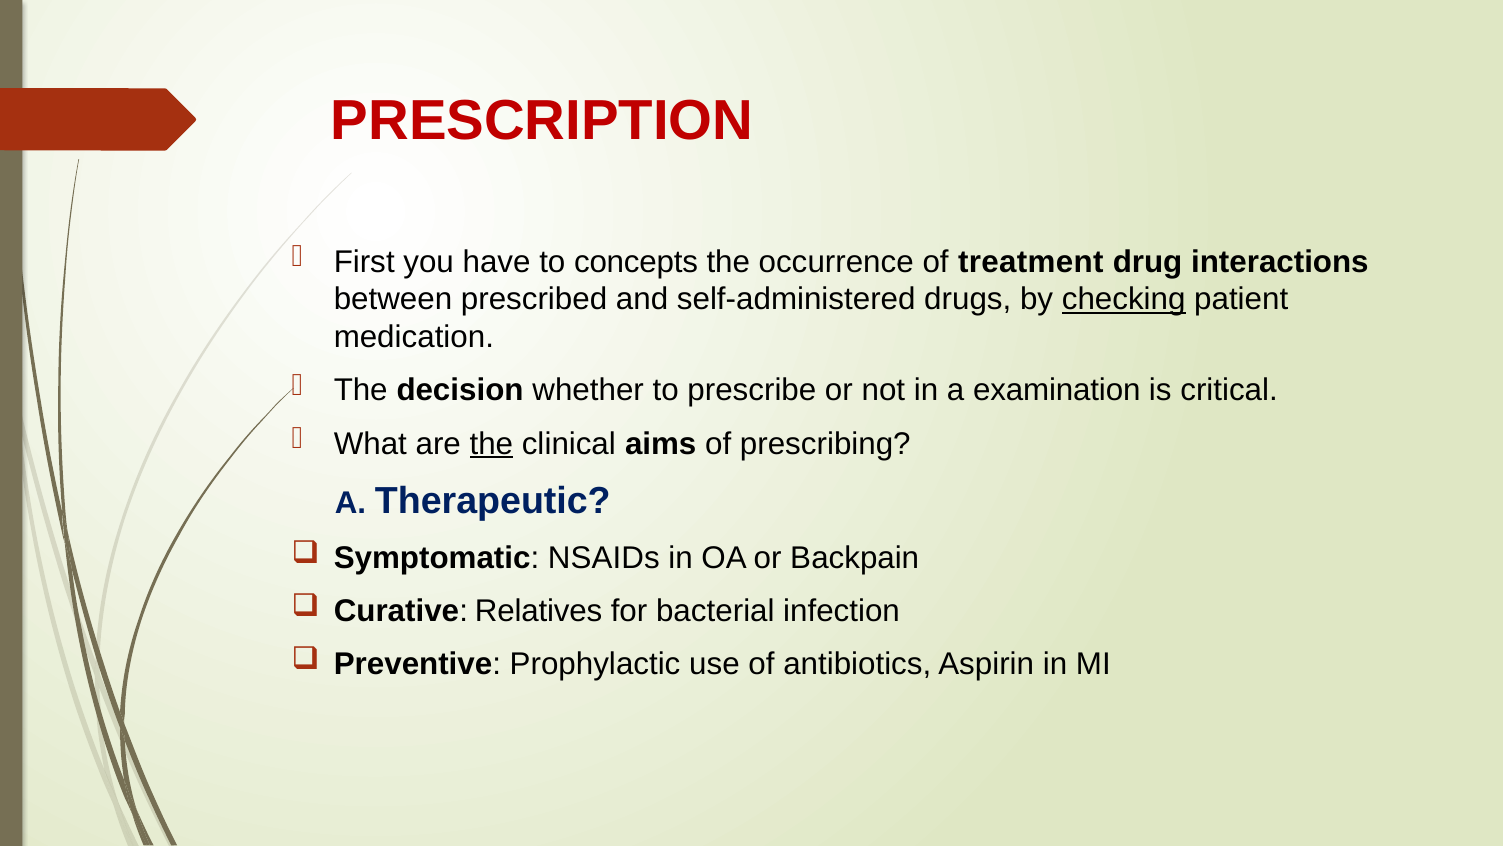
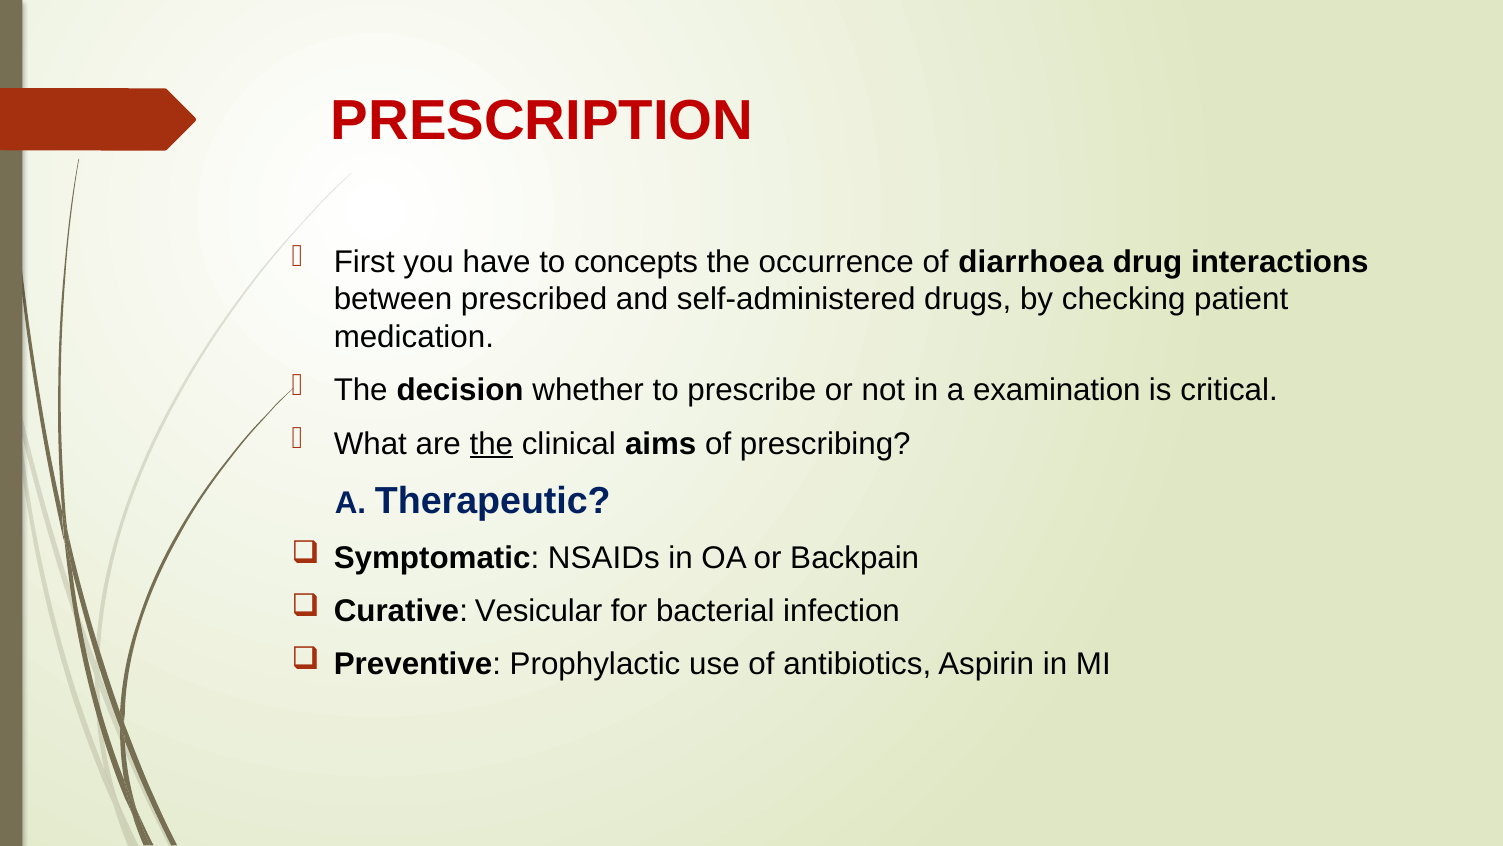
treatment: treatment -> diarrhoea (1031, 262)
checking underline: present -> none (1124, 299)
Relatives: Relatives -> Vesicular (539, 611)
